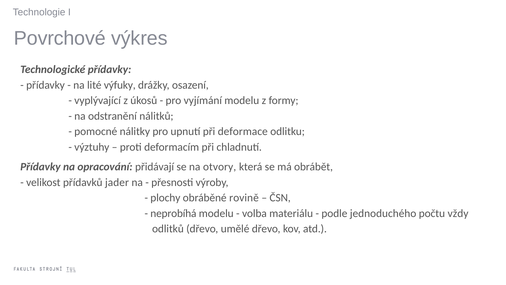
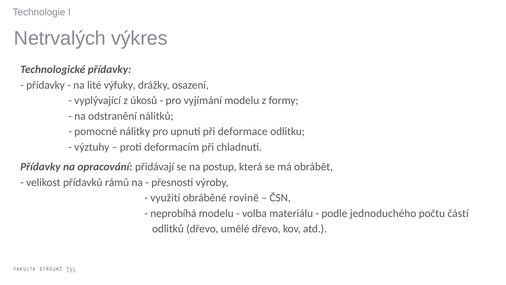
Povrchové: Povrchové -> Netrvalých (60, 38)
otvory: otvory -> postup (220, 167)
jader: jader -> rámů (117, 182)
plochy: plochy -> využití (165, 198)
vždy: vždy -> částí (458, 213)
